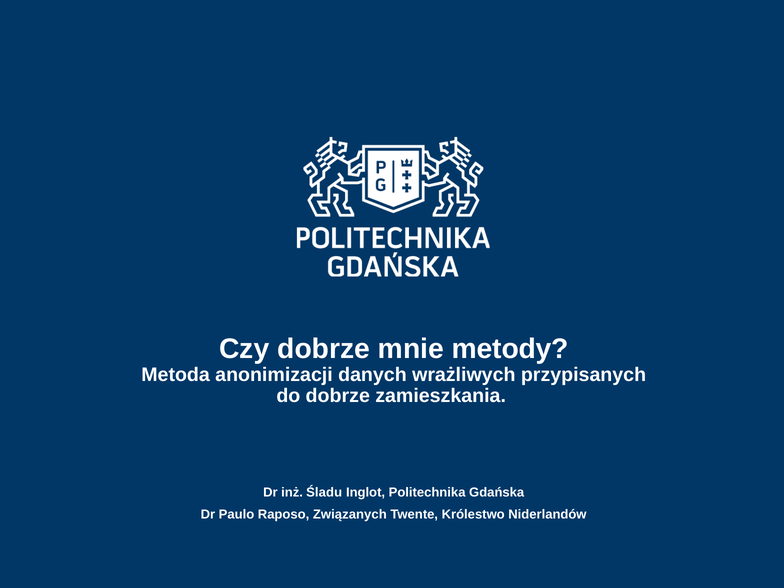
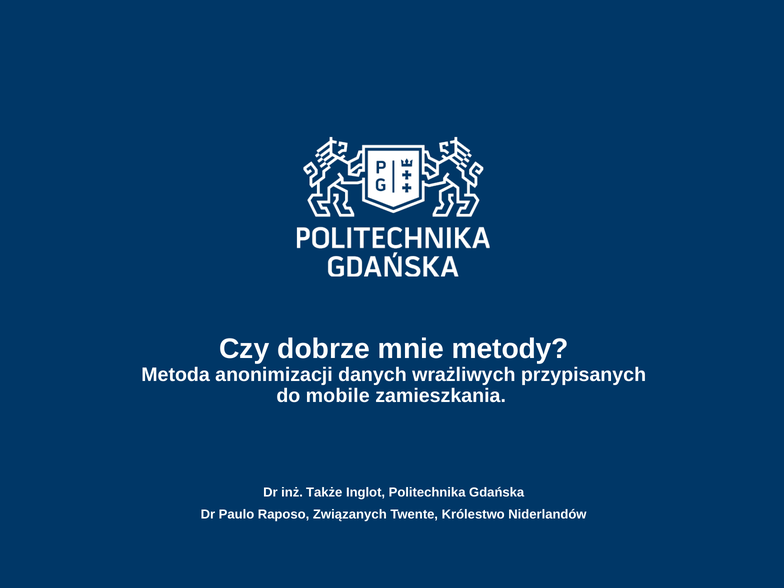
do dobrze: dobrze -> mobile (338, 396)
Śladu: Śladu -> Także (324, 492)
